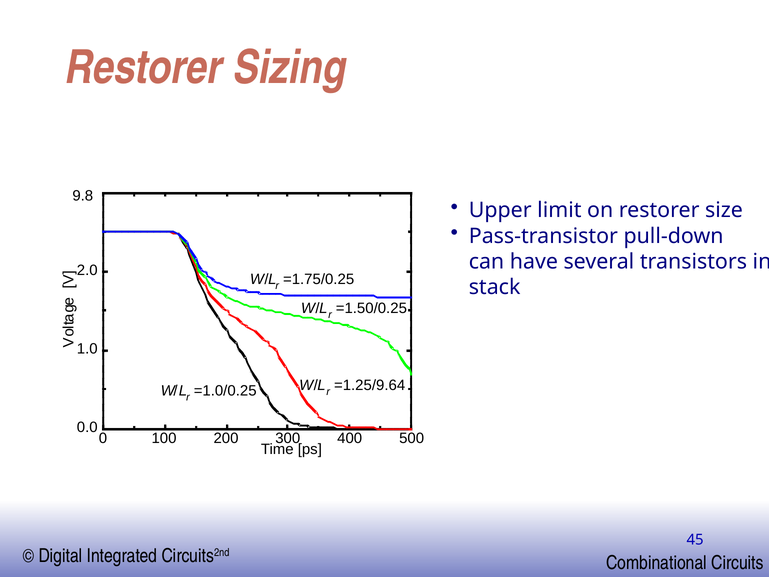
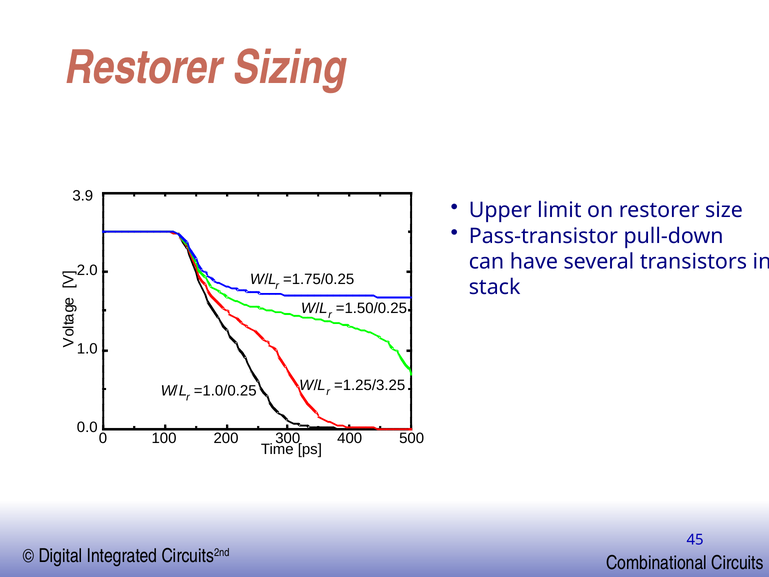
9.8: 9.8 -> 3.9 (83, 196)
=1.25/9.64: =1.25/9.64 -> =1.25/3.25 (370, 385)
